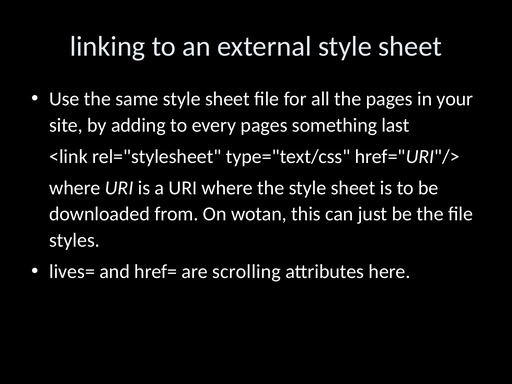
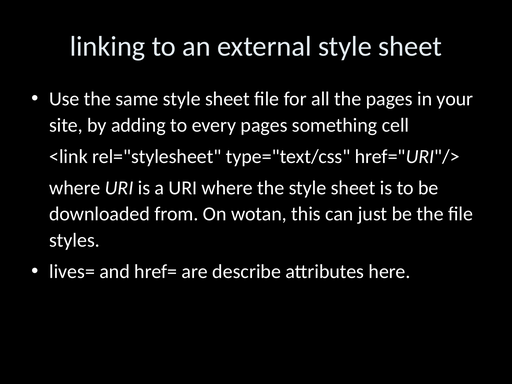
last: last -> cell (395, 125)
scrolling: scrolling -> describe (247, 272)
